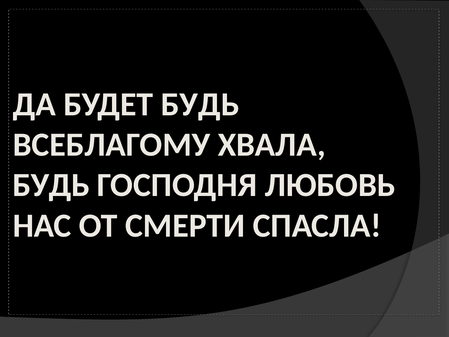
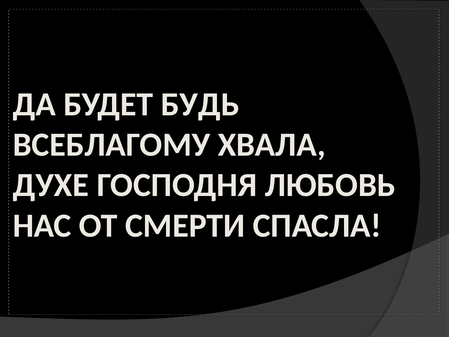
БУДЬ: БУДЬ -> ДУХЕ (51, 185)
